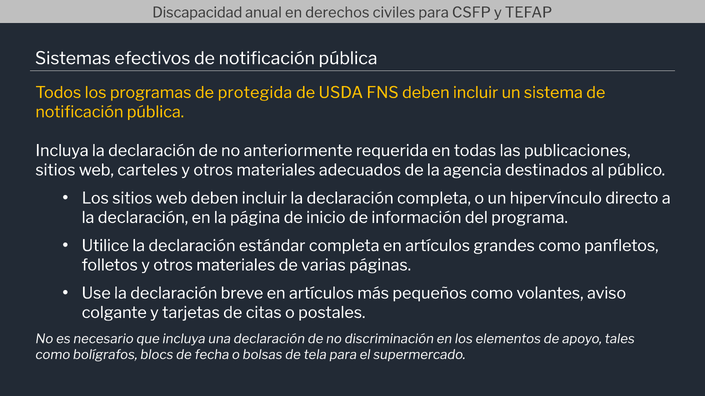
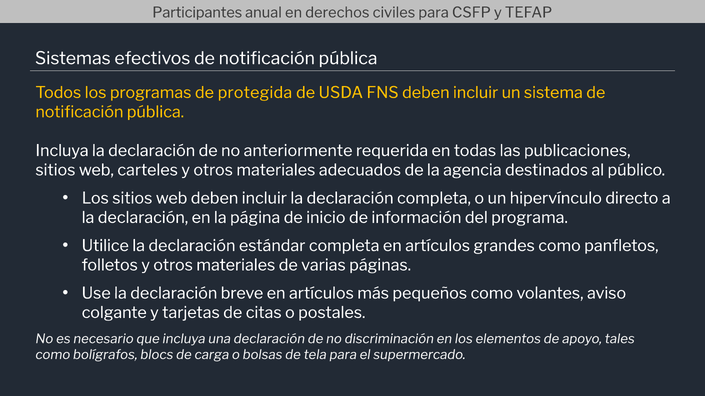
Discapacidad: Discapacidad -> Participantes (197, 13)
fecha: fecha -> carga (212, 355)
